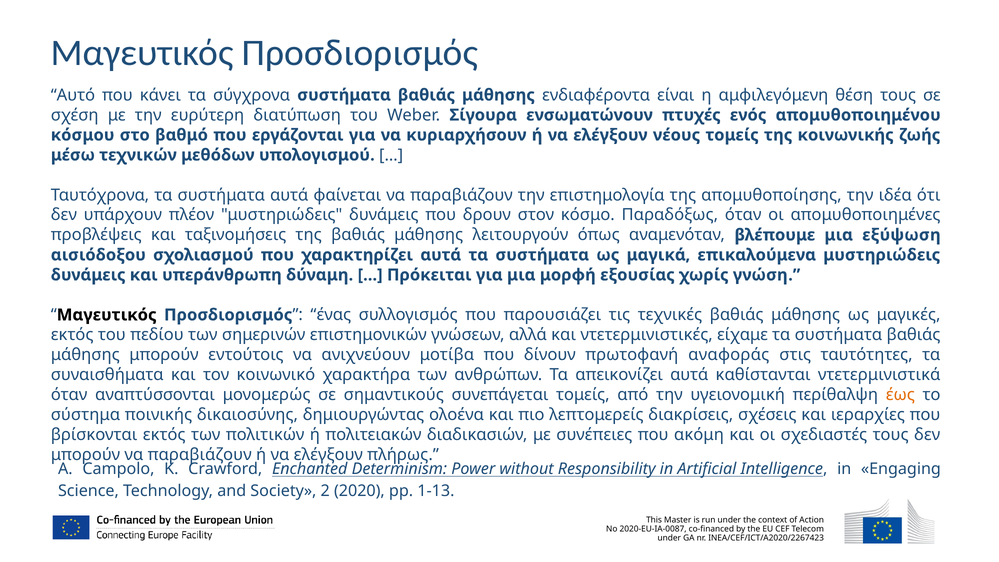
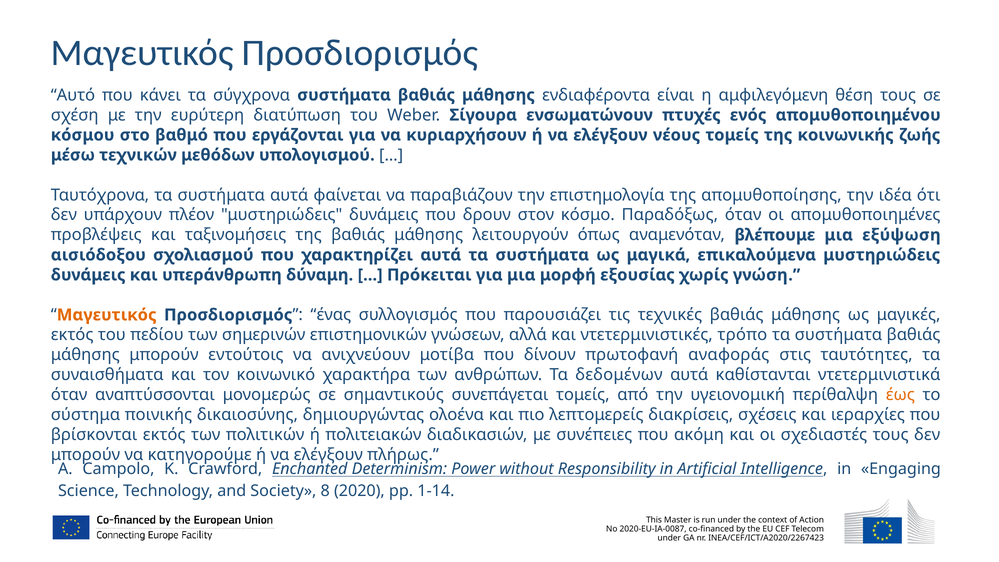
Μαγευτικός colour: black -> orange (107, 315)
είχαμε: είχαμε -> τρόπο (742, 335)
απεικονίζει: απεικονίζει -> δεδομένων (619, 375)
μπορούν να παραβιάζουν: παραβιάζουν -> κατηγορούμε (200, 455)
2: 2 -> 8 (325, 491)
1-13: 1-13 -> 1-14 (436, 491)
